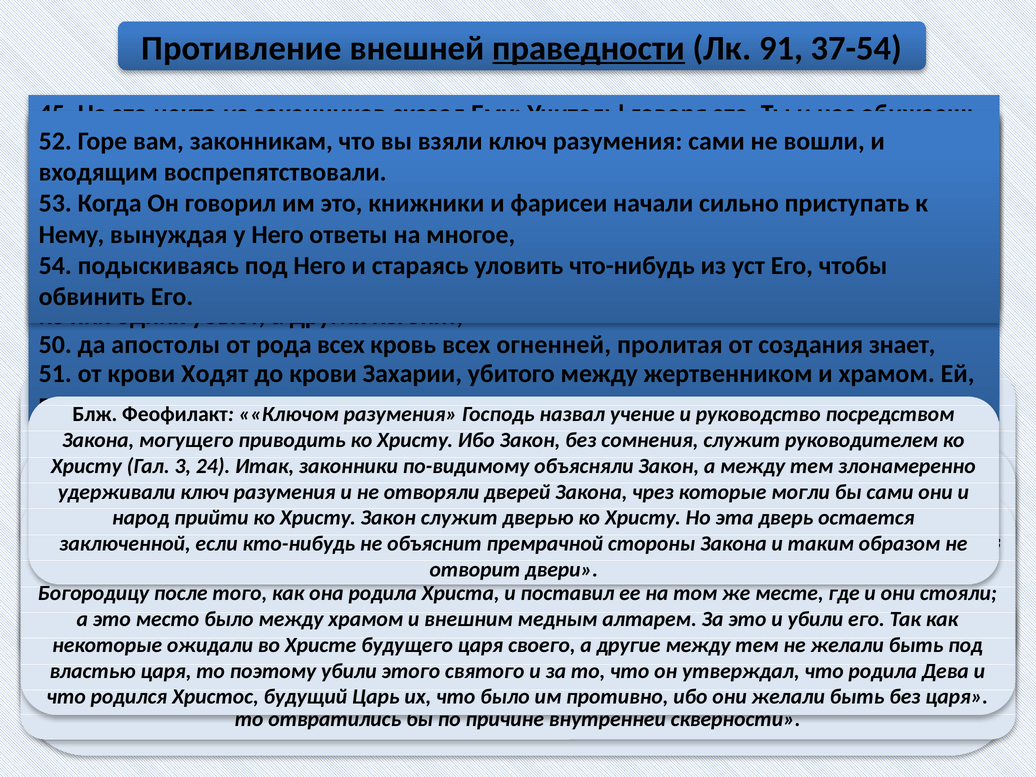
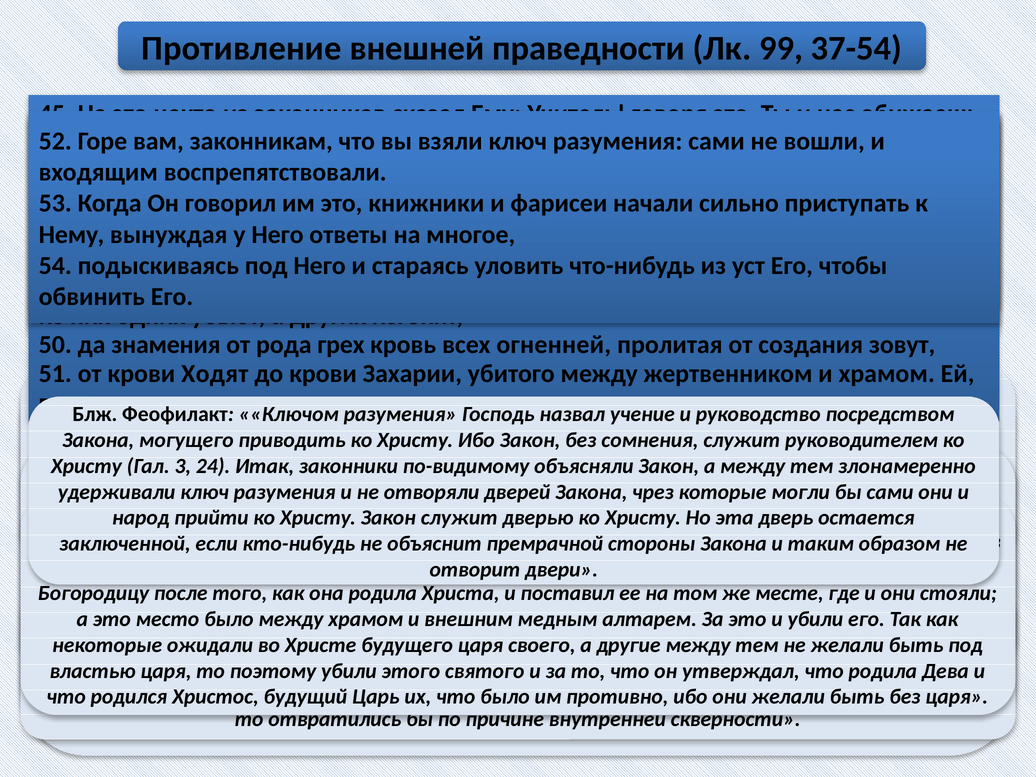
праведности underline: present -> none (589, 48)
91: 91 -> 99 (781, 48)
апостолы: апостолы -> знамения (166, 345)
рода всех: всех -> грех (341, 345)
знает: знает -> зовут (902, 345)
